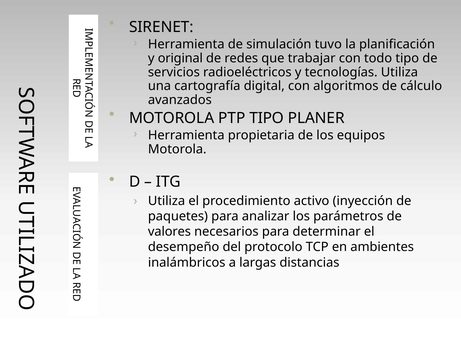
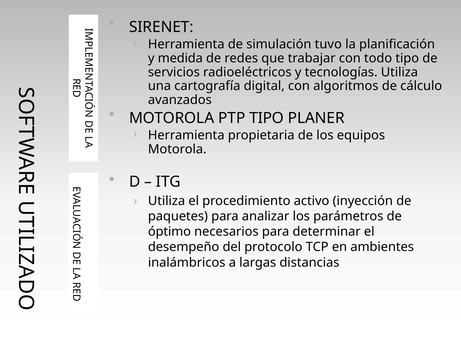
original: original -> medida (180, 58)
valores: valores -> óptimo (169, 232)
